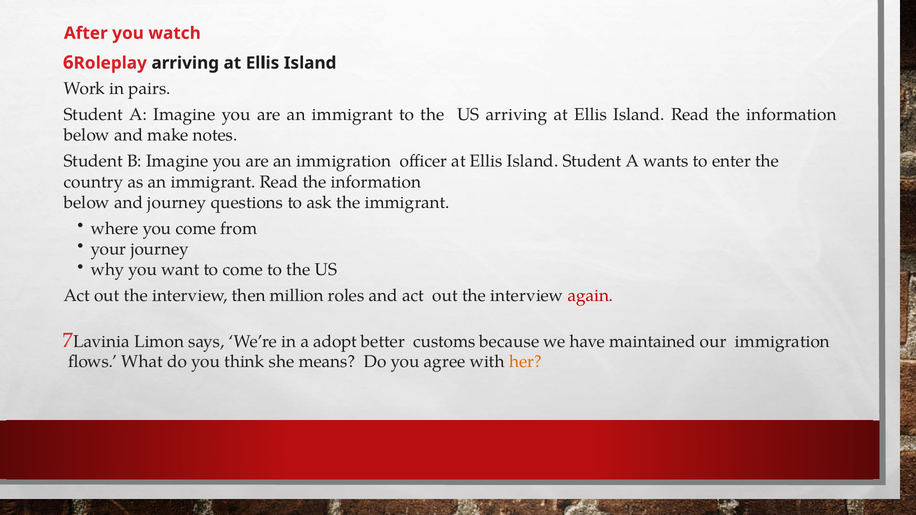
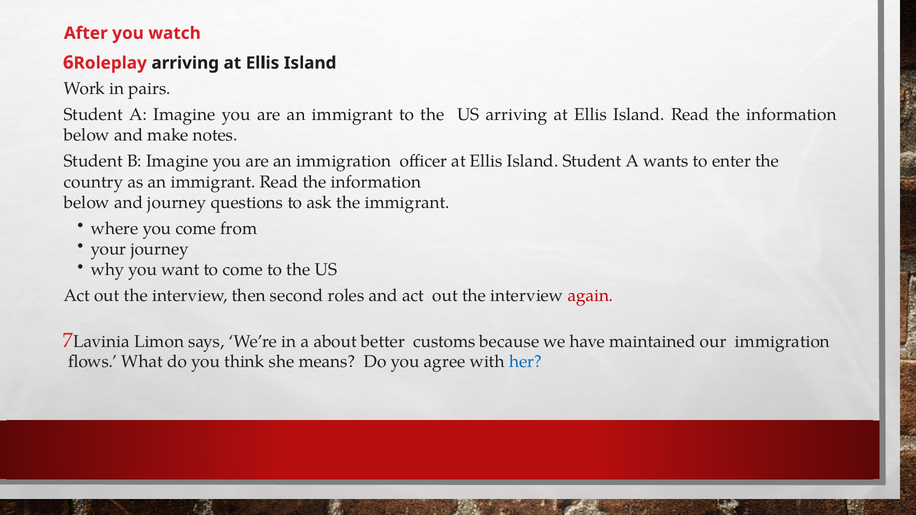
million: million -> second (297, 296)
adopt: adopt -> about (335, 342)
her colour: orange -> blue (525, 362)
